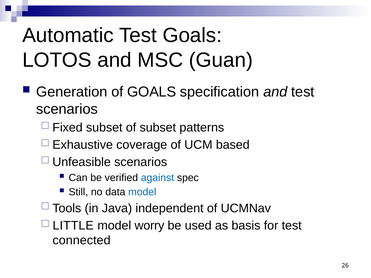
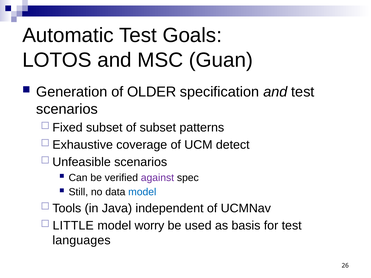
of GOALS: GOALS -> OLDER (152, 92)
based: based -> detect (233, 145)
against colour: blue -> purple (157, 178)
connected: connected -> languages (82, 241)
